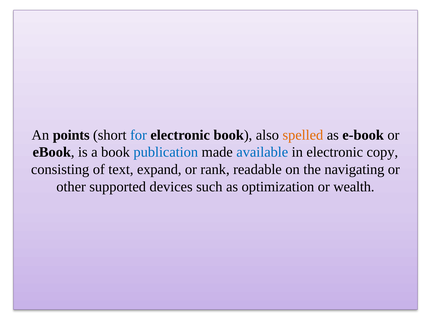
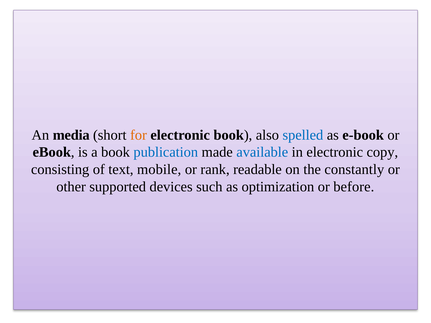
points: points -> media (71, 135)
for colour: blue -> orange (138, 135)
spelled colour: orange -> blue (303, 135)
expand: expand -> mobile (159, 170)
navigating: navigating -> constantly (354, 170)
wealth: wealth -> before (354, 187)
